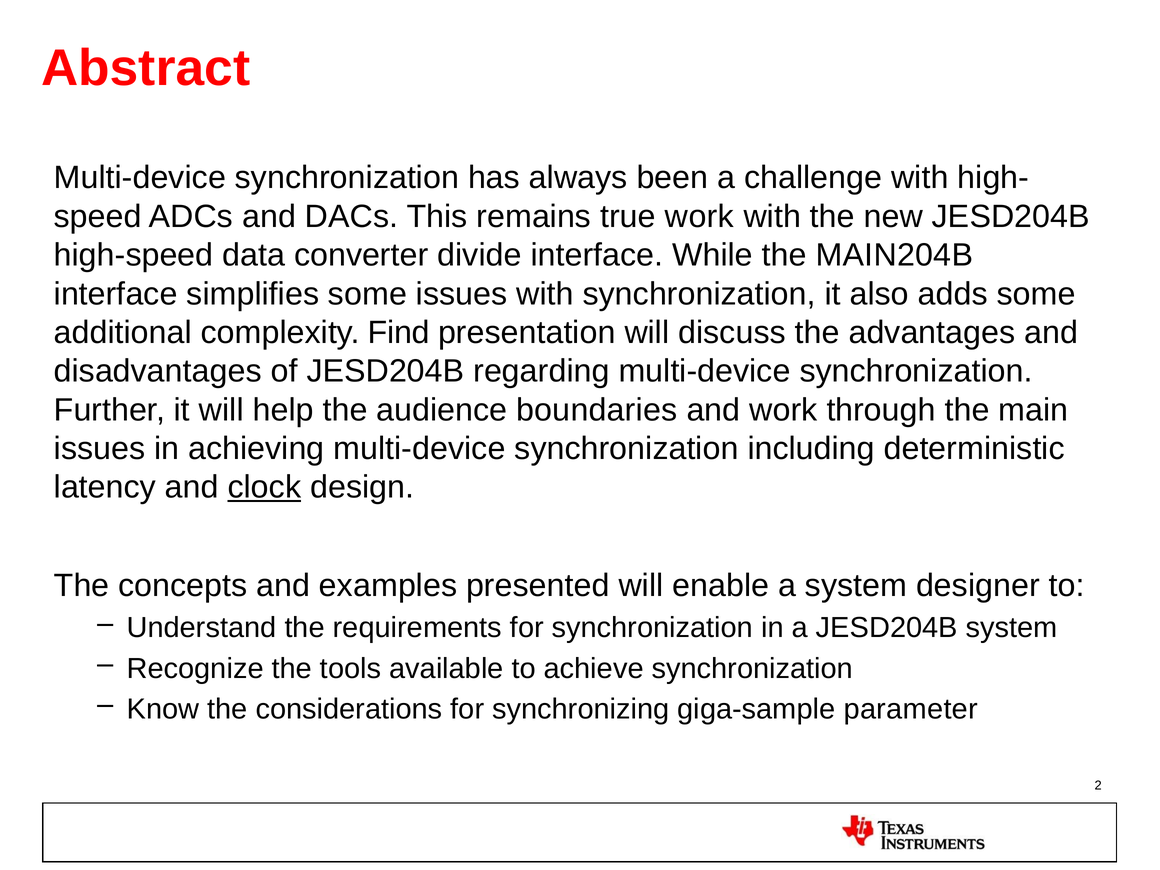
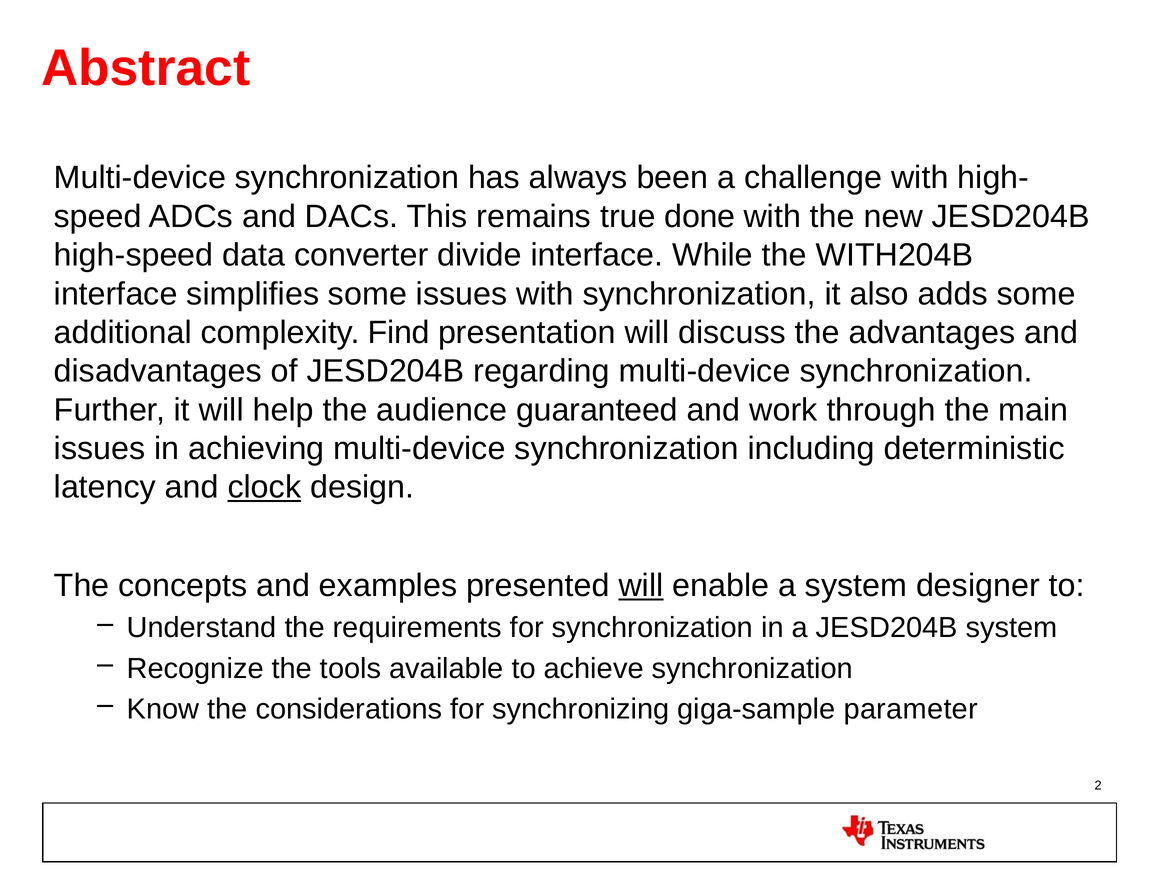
true work: work -> done (700, 217)
MAIN204B: MAIN204B -> WITH204B (894, 255)
boundaries: boundaries -> guaranteed (597, 410)
will underline: none -> present (641, 586)
